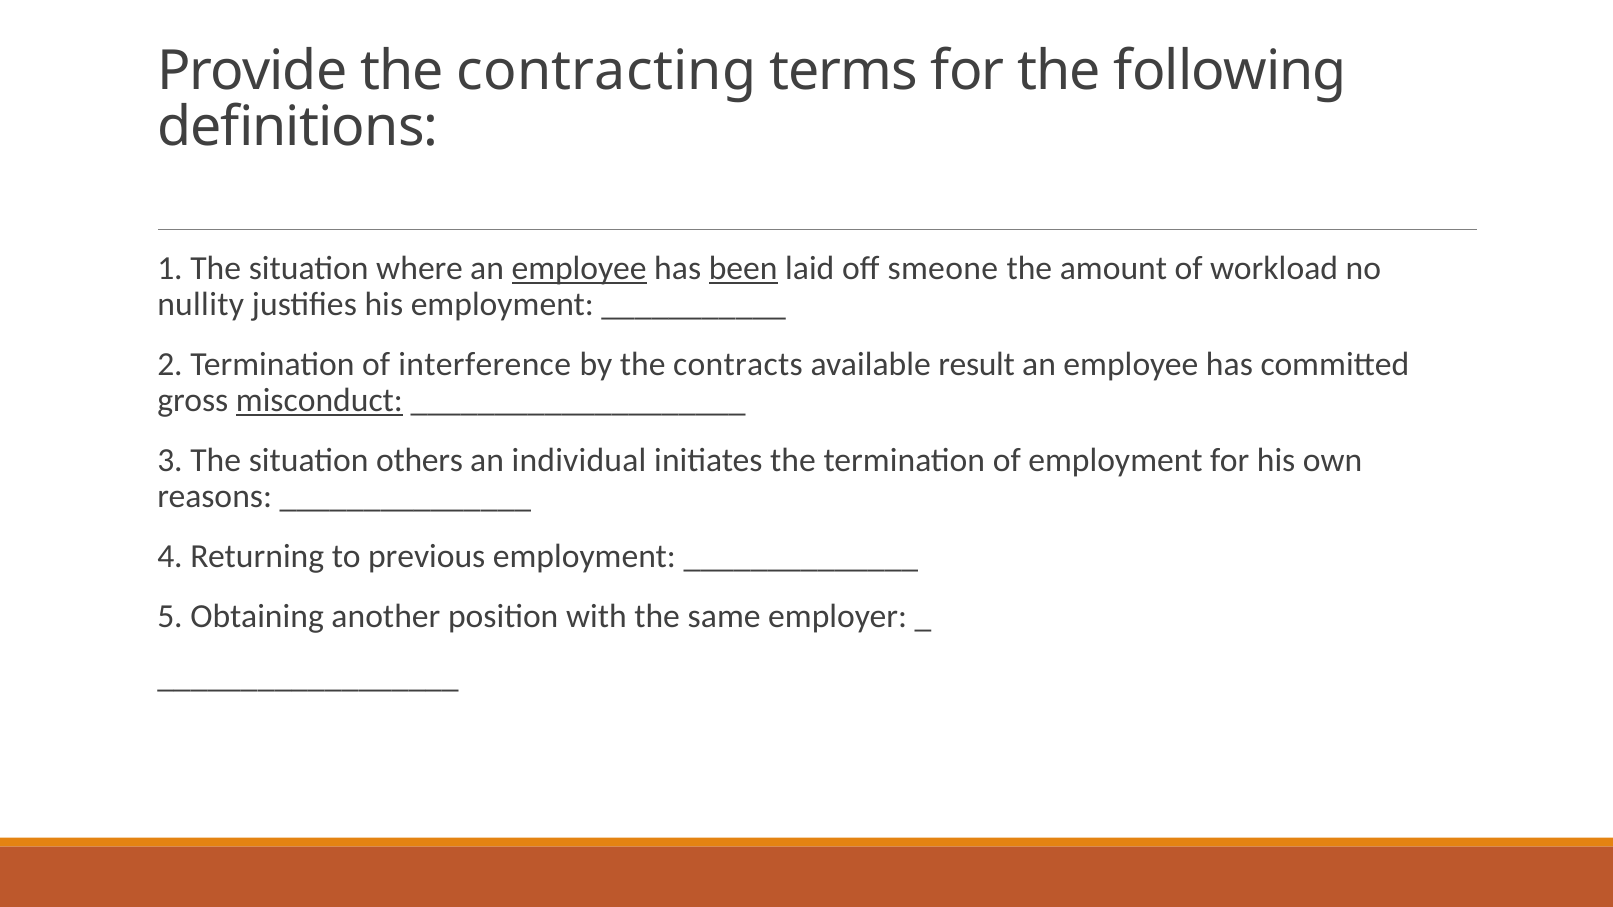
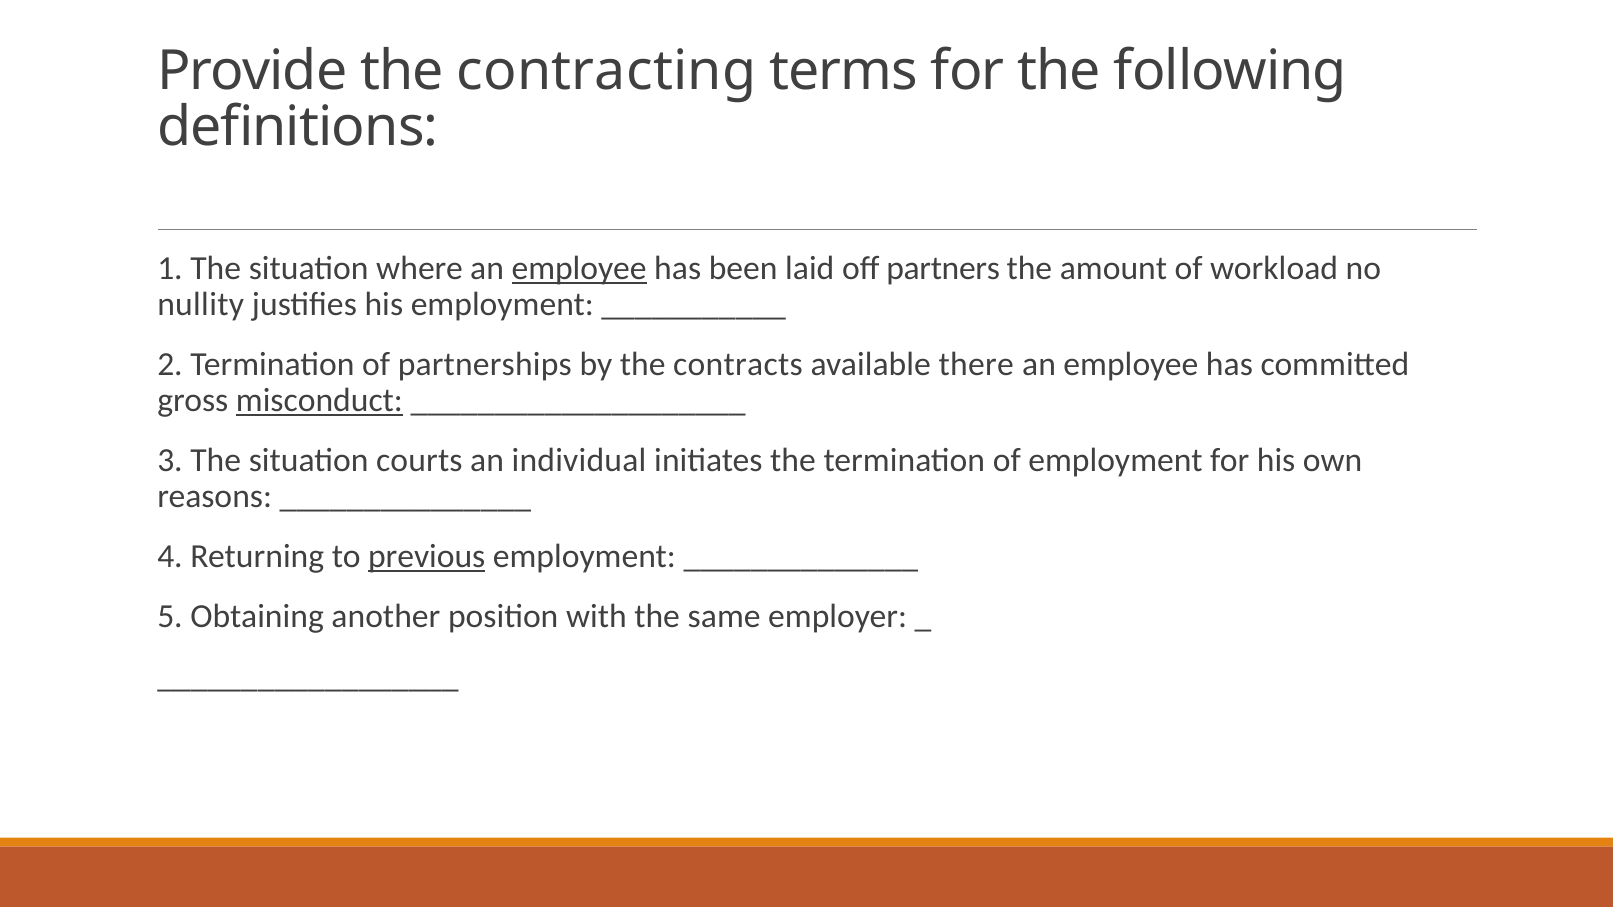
been underline: present -> none (743, 268)
smeone: smeone -> partners (943, 268)
interference: interference -> partnerships (485, 364)
result: result -> there (976, 364)
others: others -> courts (419, 460)
previous underline: none -> present (427, 557)
